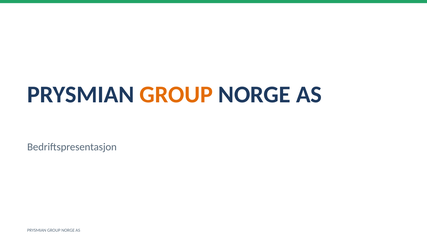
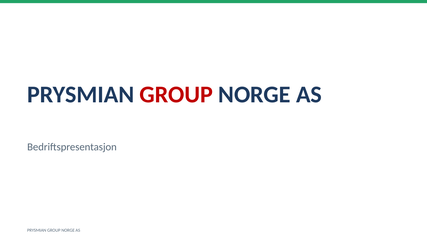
GROUP colour: orange -> red (176, 95)
